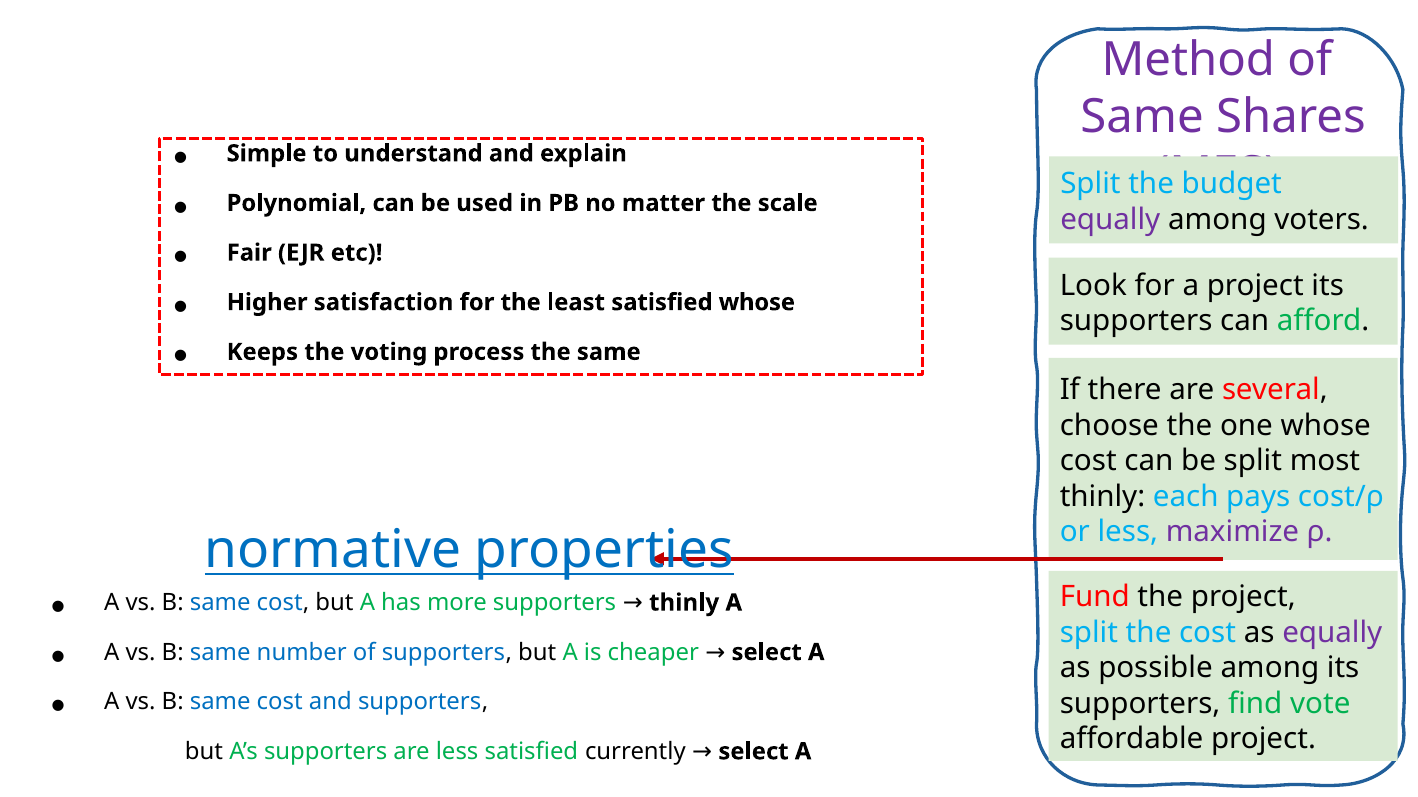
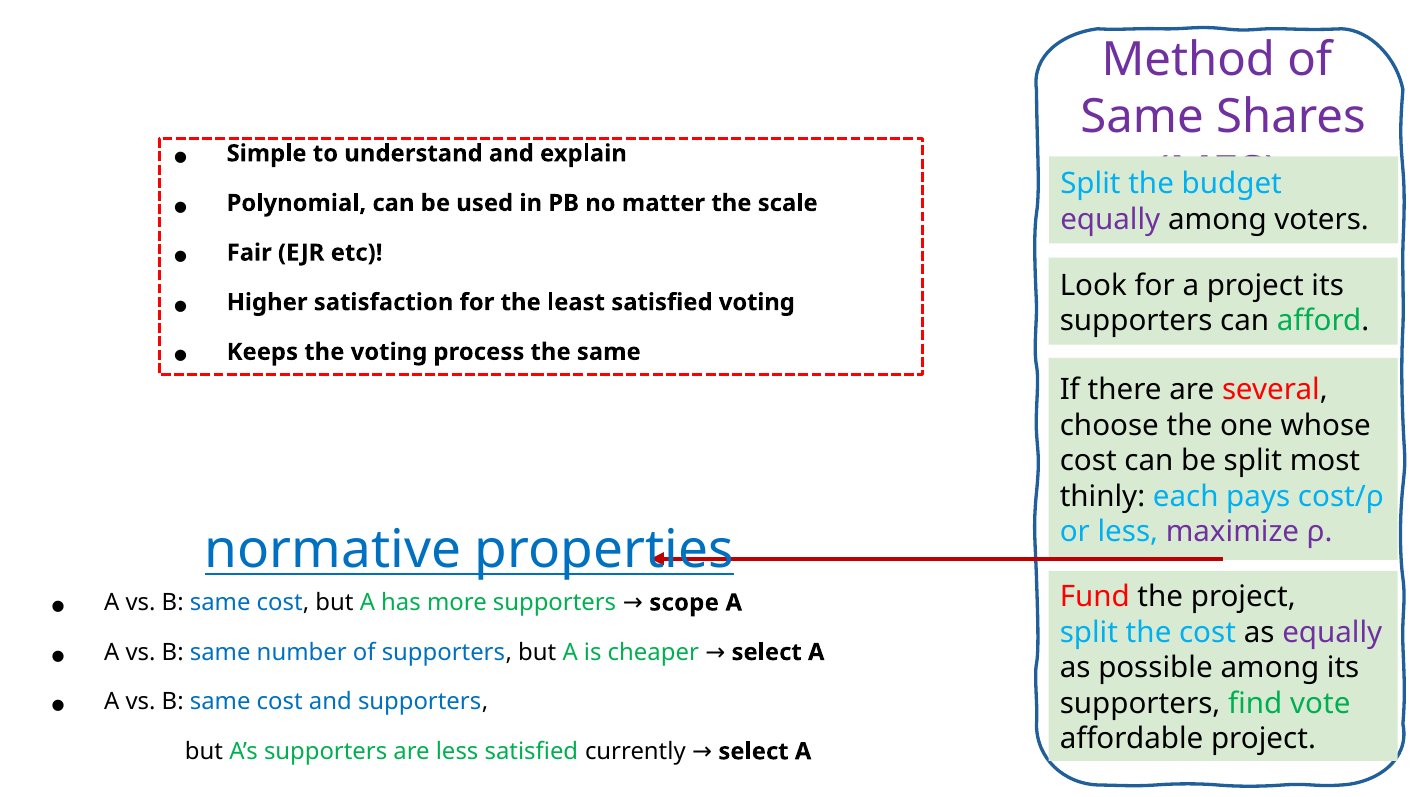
satisfied whose: whose -> voting (757, 303)
thinly: thinly -> scope (684, 603)
